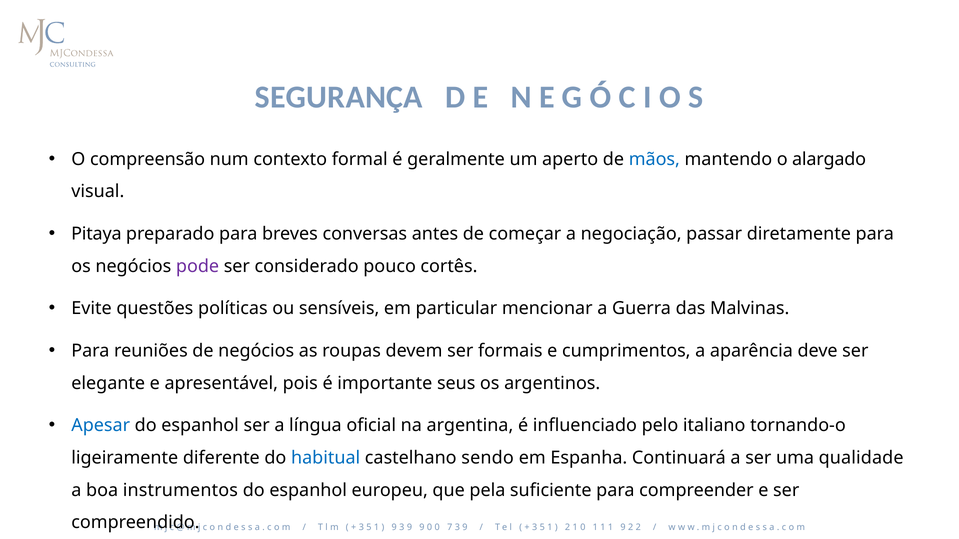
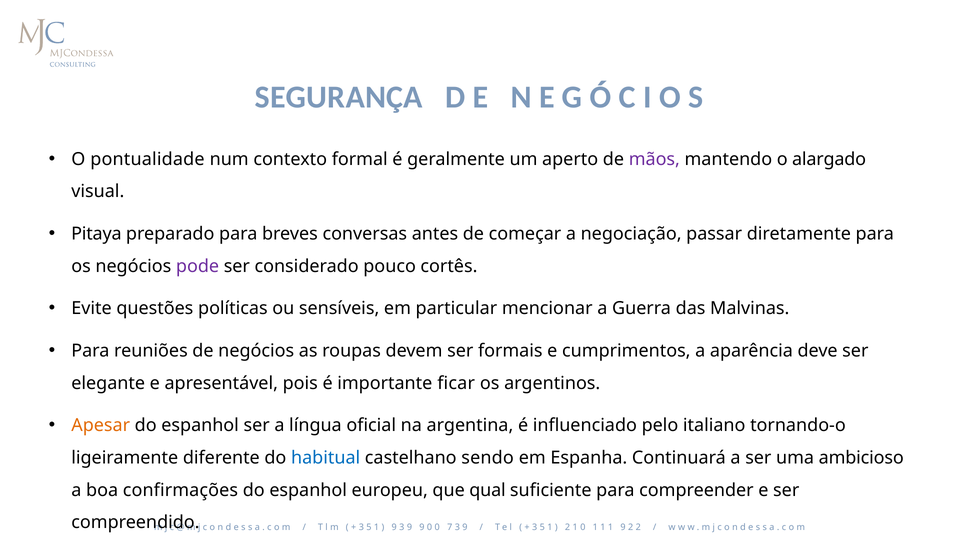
compreensão: compreensão -> pontualidade (147, 159)
mãos colour: blue -> purple (654, 159)
seus: seus -> ficar (456, 383)
Apesar colour: blue -> orange (101, 426)
qualidade: qualidade -> ambicioso (861, 458)
instrumentos: instrumentos -> confirmações (180, 491)
pela: pela -> qual (488, 491)
